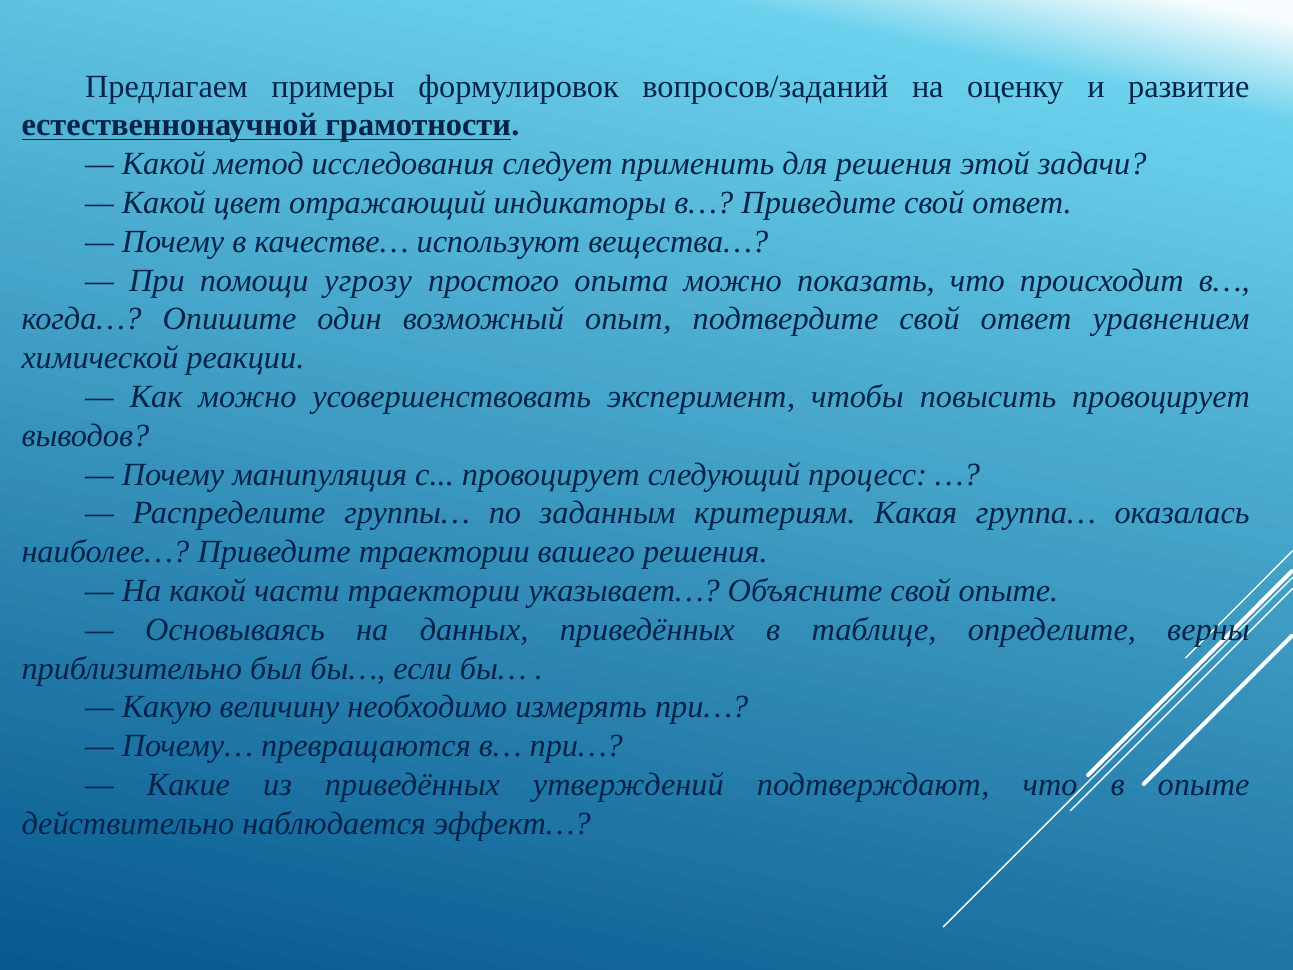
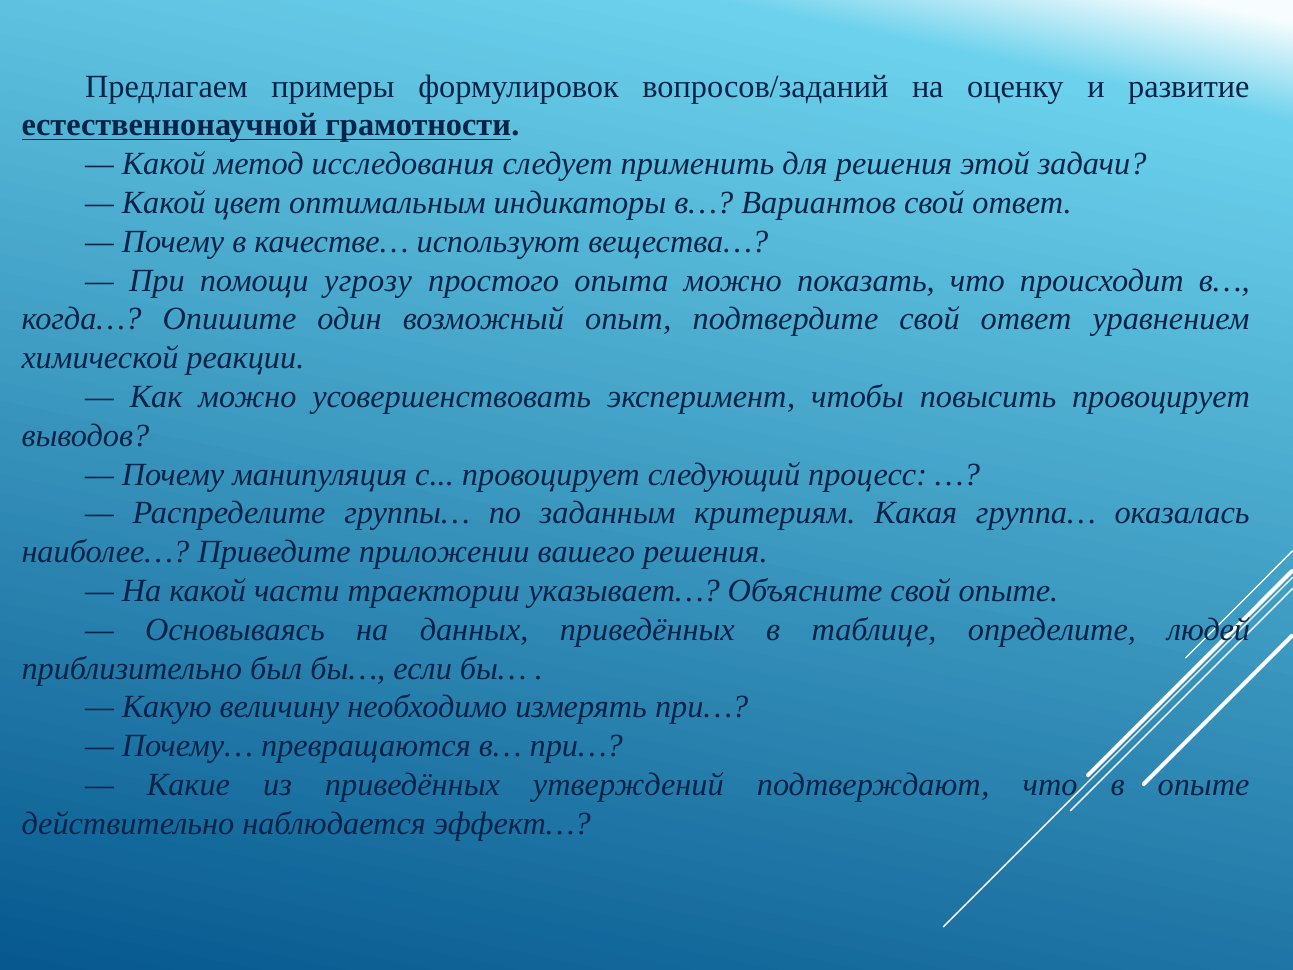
отражающий: отражающий -> оптимальным (387, 203)
в… Приведите: Приведите -> Вариантов (819, 203)
Приведите траектории: траектории -> приложении (444, 552)
верны: верны -> людей (1209, 629)
